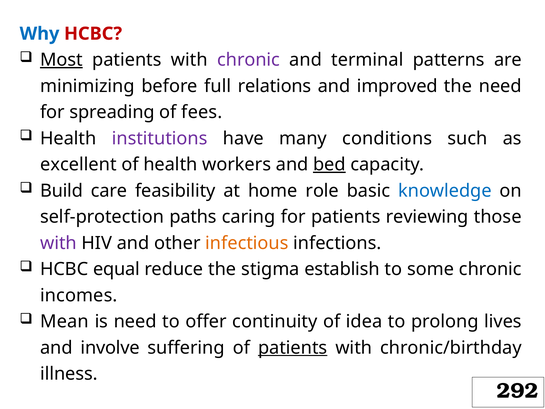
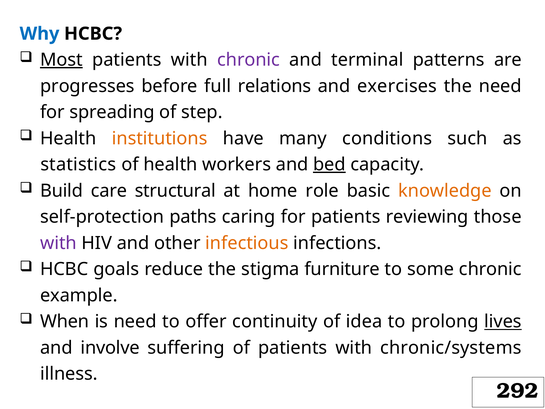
HCBC colour: red -> black (93, 34)
minimizing: minimizing -> progresses (87, 86)
improved: improved -> exercises (397, 86)
fees: fees -> step (202, 112)
institutions colour: purple -> orange (160, 138)
excellent: excellent -> statistics (78, 164)
feasibility: feasibility -> structural (175, 191)
knowledge colour: blue -> orange (445, 191)
equal: equal -> goals (116, 269)
establish: establish -> furniture (342, 269)
incomes: incomes -> example (79, 295)
Mean: Mean -> When (65, 321)
lives underline: none -> present (503, 321)
patients underline: present -> none (293, 348)
chronic/birthday: chronic/birthday -> chronic/systems (451, 348)
